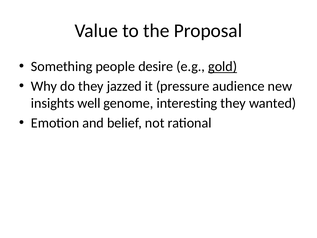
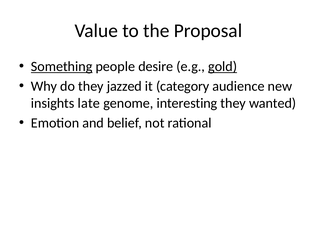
Something underline: none -> present (62, 67)
pressure: pressure -> category (183, 86)
well: well -> late (89, 103)
